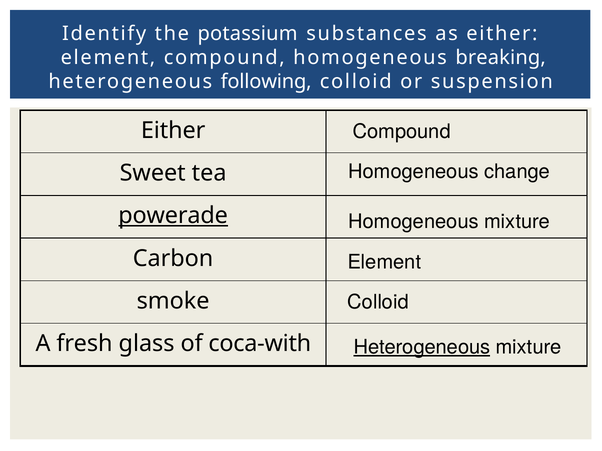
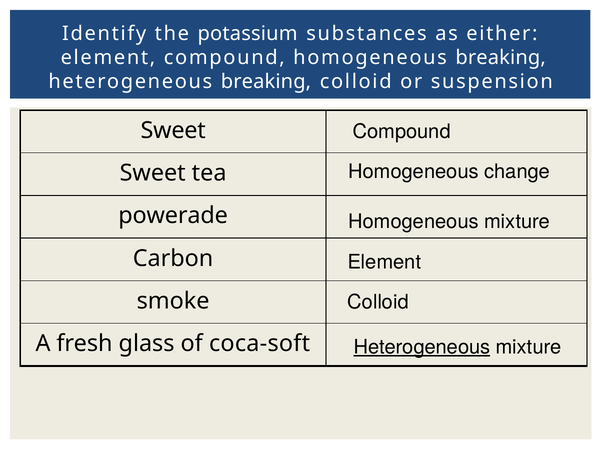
heterogeneous following: following -> breaking (266, 82)
Either: Either -> Sweet (173, 131)
powerade underline: present -> none (173, 216)
coca-with: coca-with -> coca-soft (260, 344)
